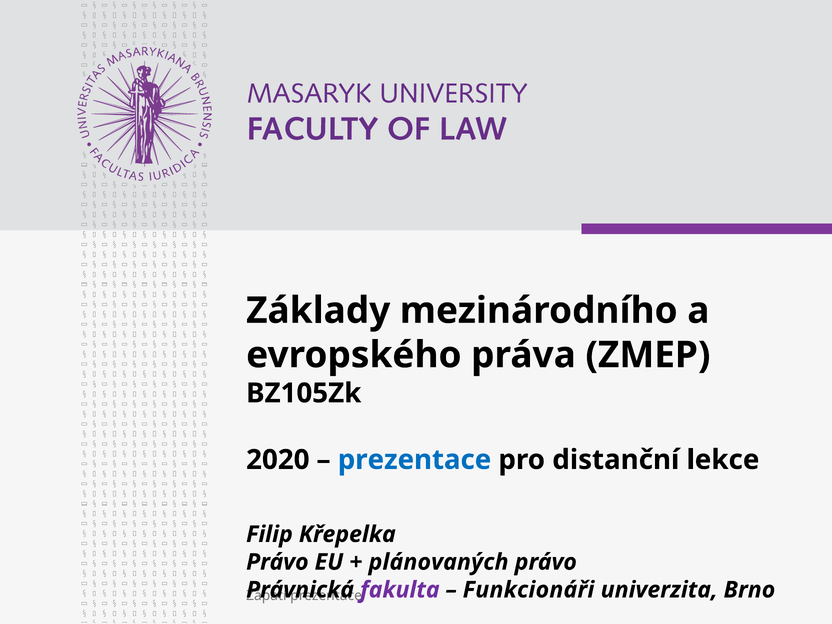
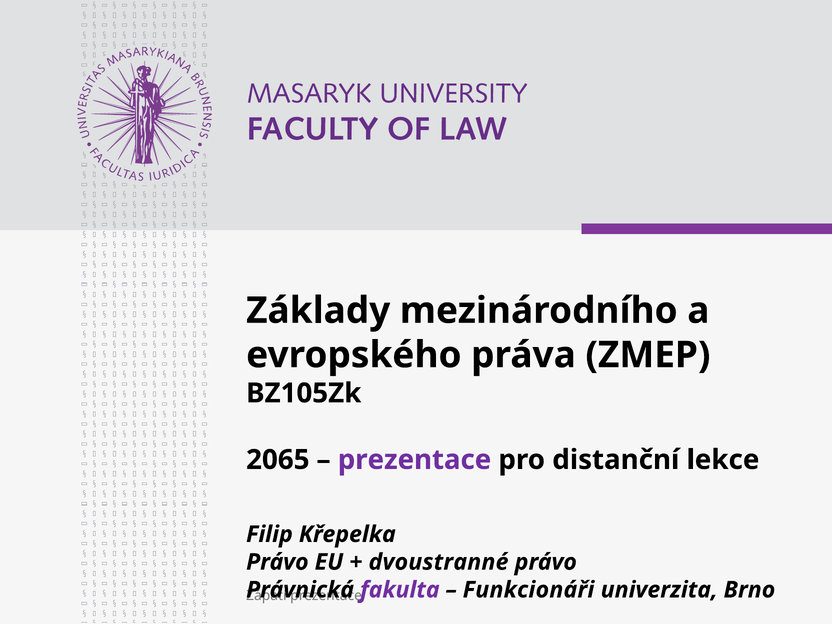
2020: 2020 -> 2065 (278, 460)
prezentace colour: blue -> purple (415, 460)
plánovaných: plánovaných -> dvoustranné (439, 562)
